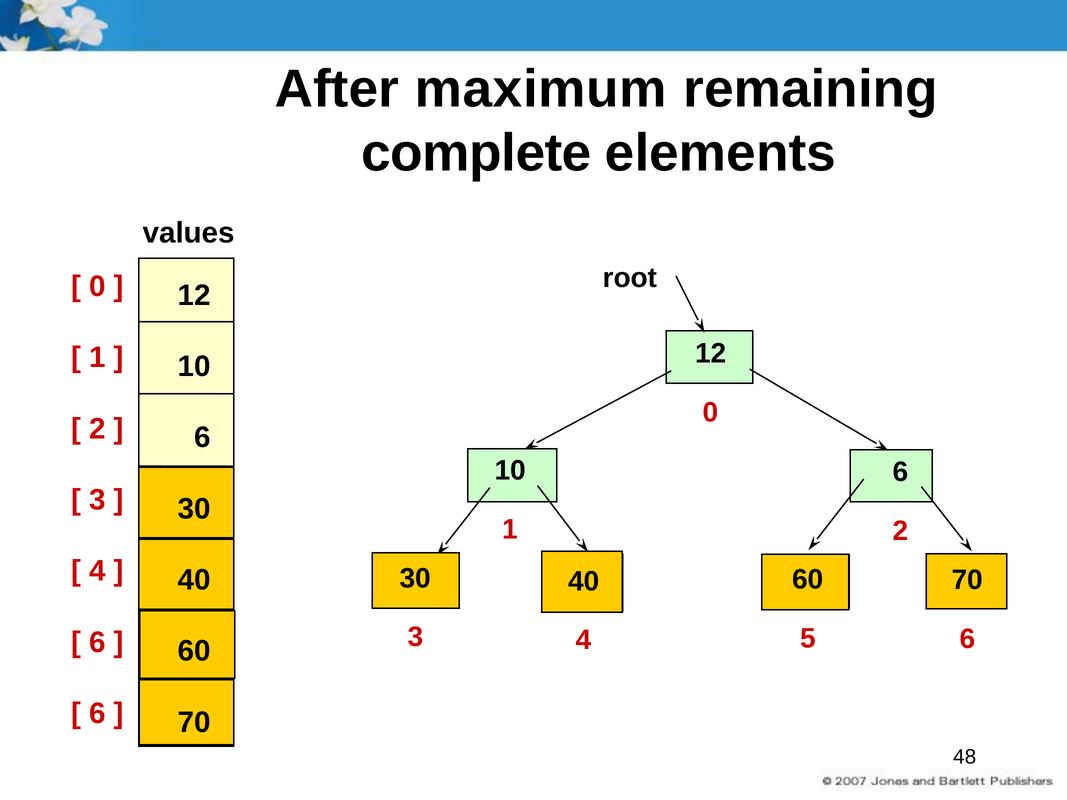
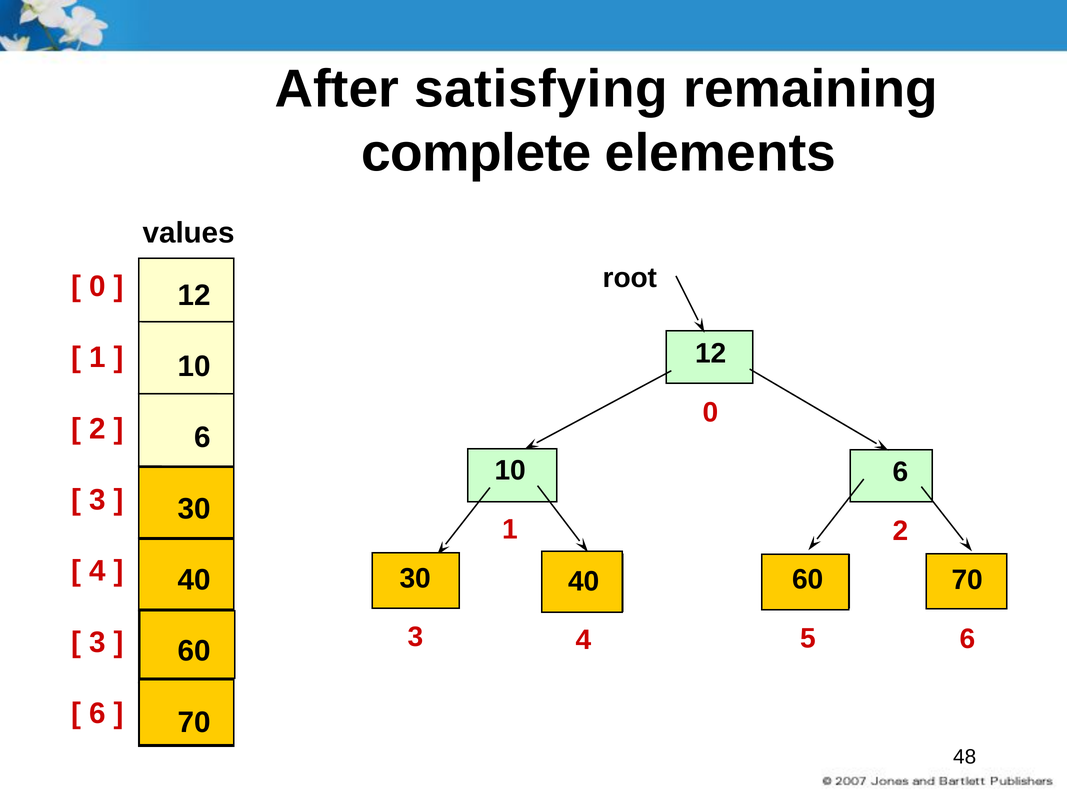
maximum: maximum -> satisfying (541, 89)
6: 6 -> 3 (98, 642)
